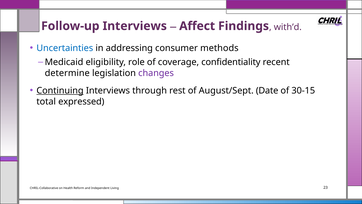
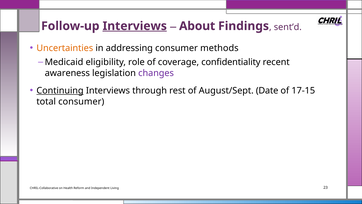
Interviews underline: none -> present (135, 26)
Affect: Affect -> About (197, 26)
with’d: with’d -> sent’d (288, 27)
Uncertainties colour: blue -> orange (65, 48)
determine: determine -> awareness (67, 73)
30-15: 30-15 -> 17-15 (303, 91)
total expressed: expressed -> consumer (81, 101)
